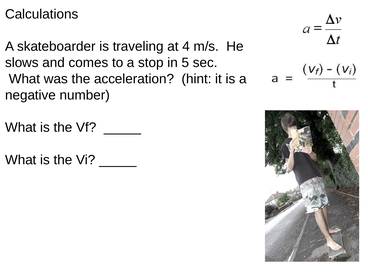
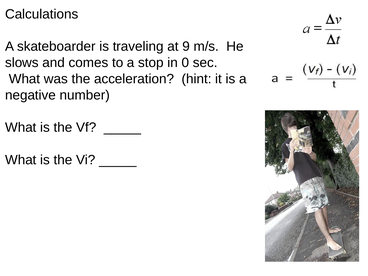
4: 4 -> 9 (186, 46)
5: 5 -> 0 (185, 63)
